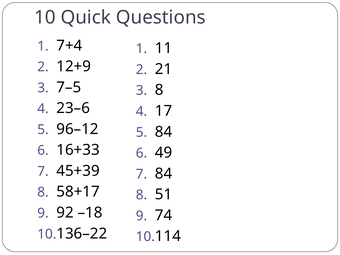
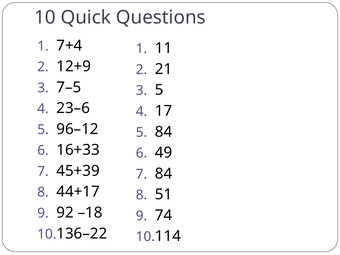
8: 8 -> 5 (159, 90)
58+17: 58+17 -> 44+17 (78, 192)
